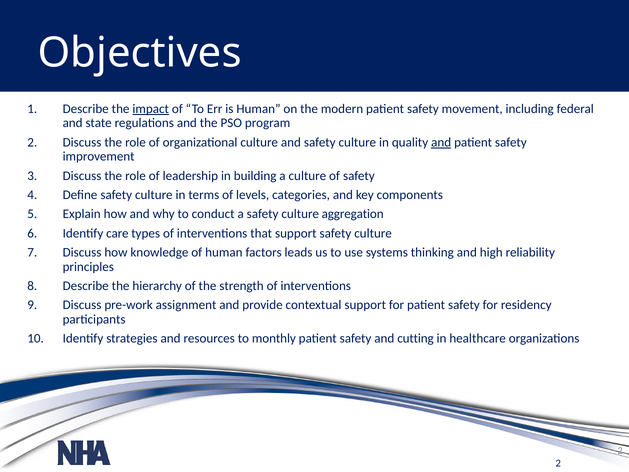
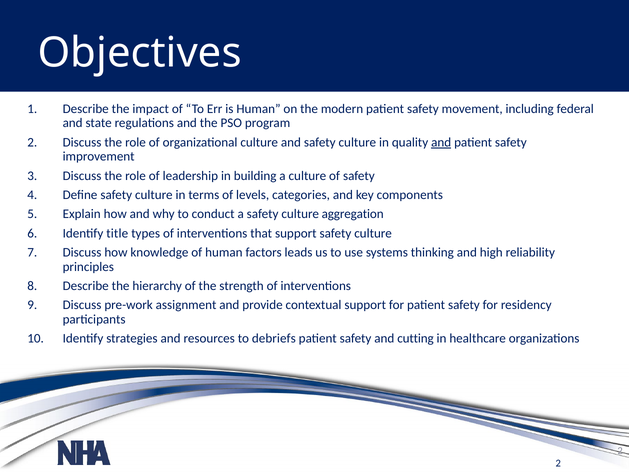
impact underline: present -> none (151, 109)
care: care -> title (117, 233)
monthly: monthly -> debriefs (274, 338)
